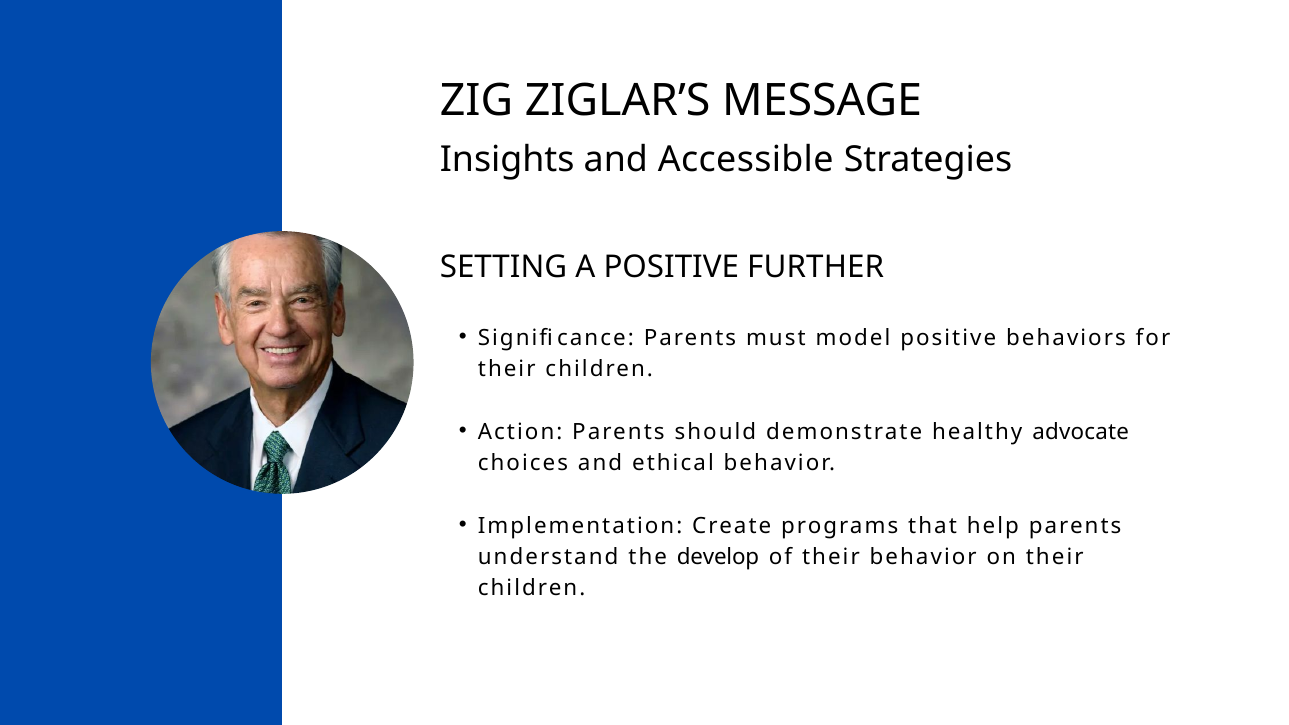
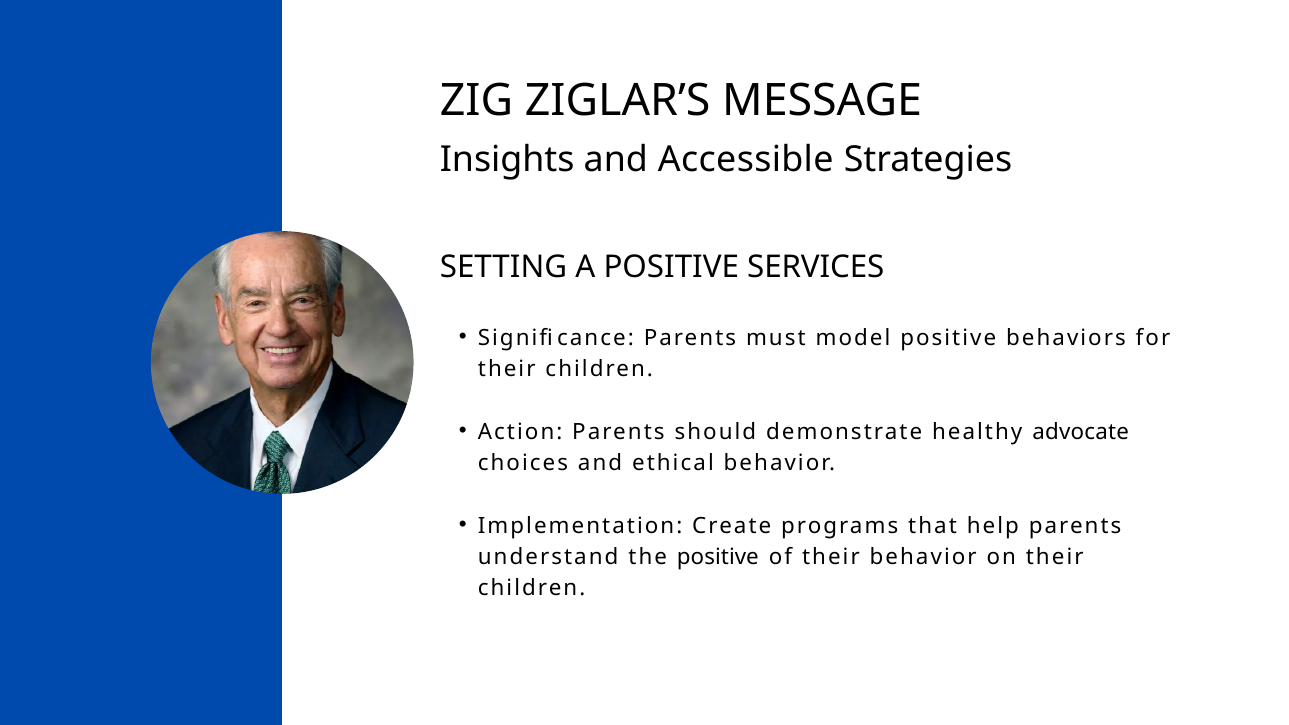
FURTHER: FURTHER -> SERVICES (816, 267)
the develop: develop -> positive (718, 557)
